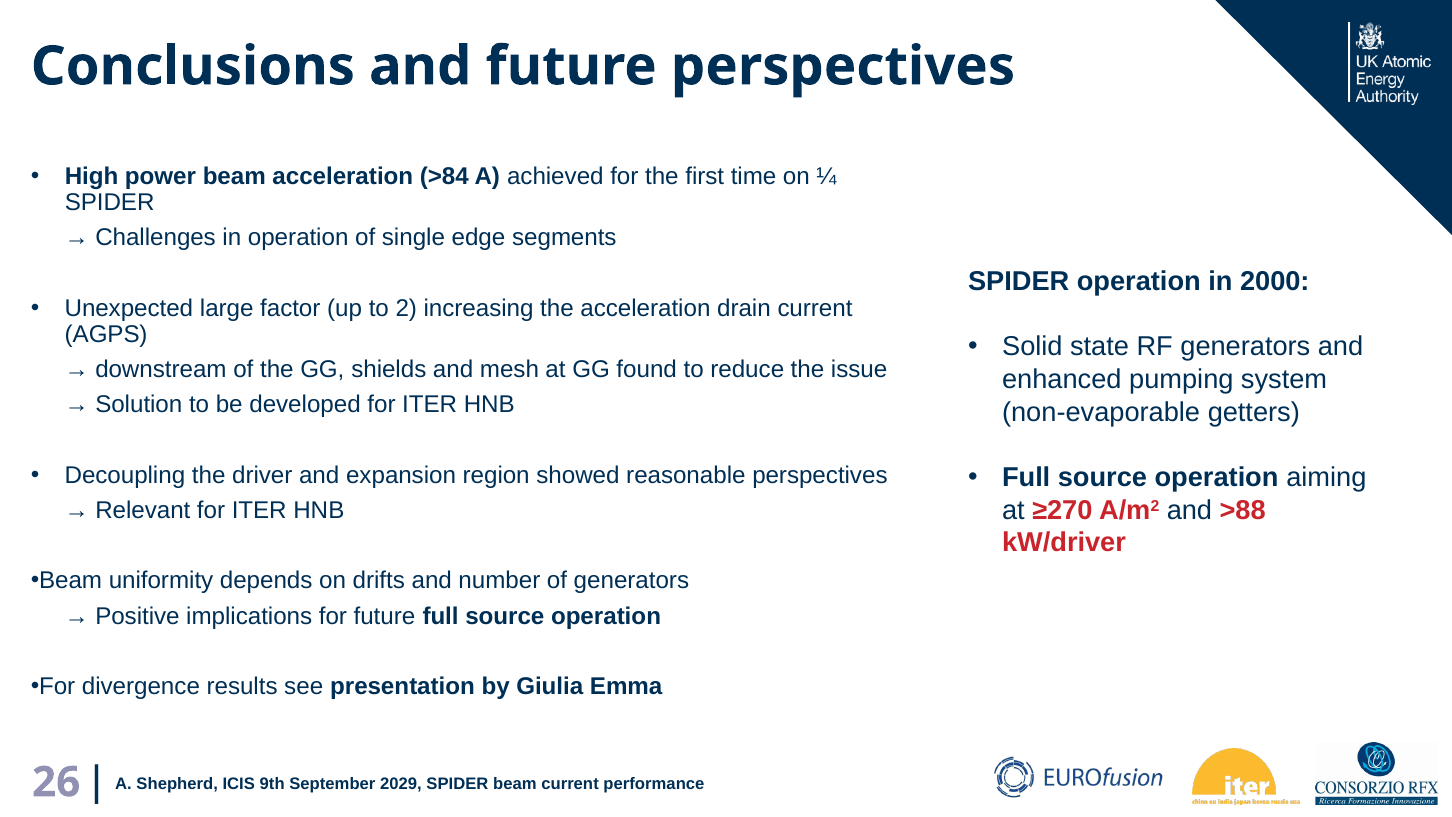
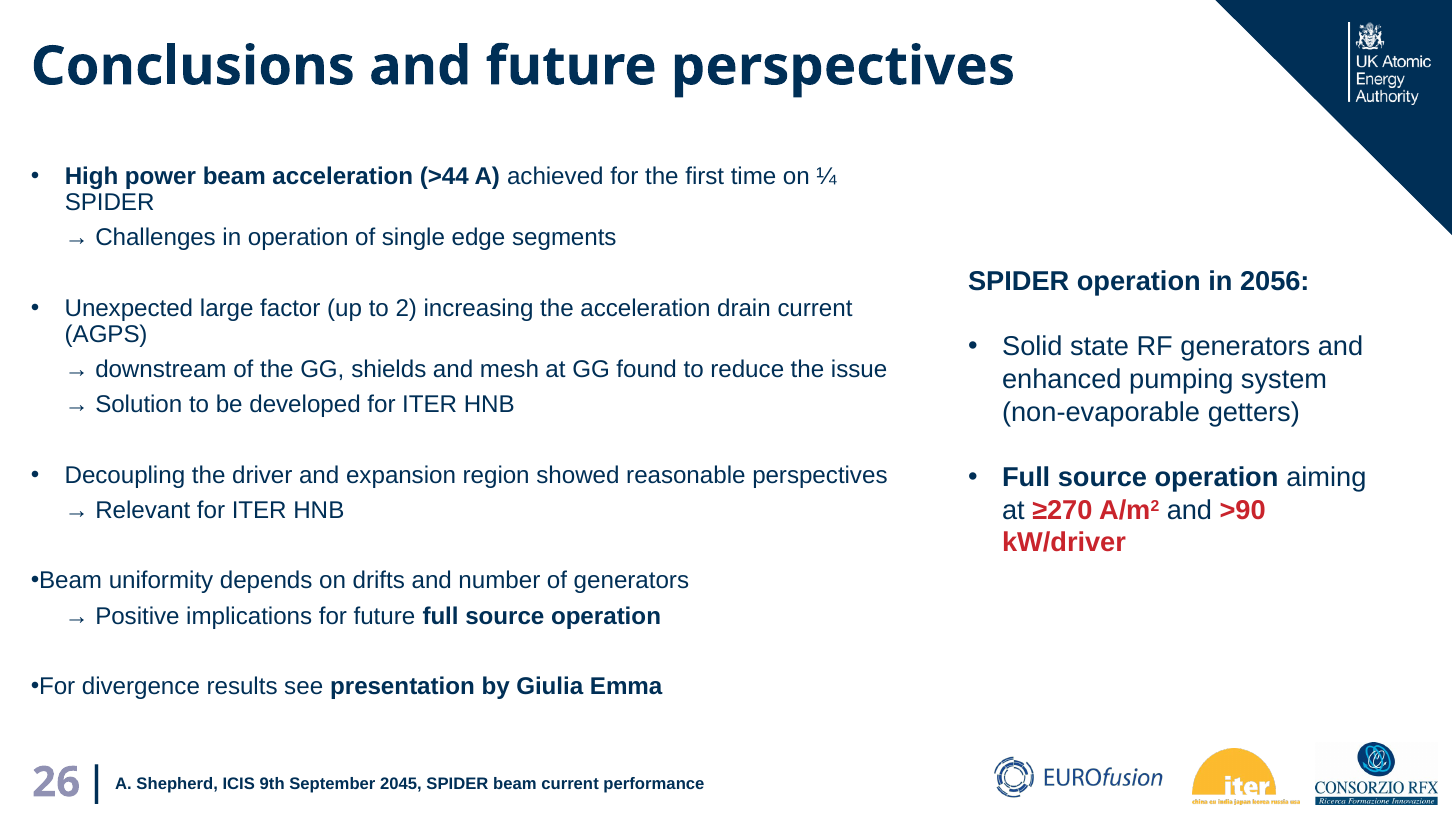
>84: >84 -> >44 (444, 176)
2000: 2000 -> 2056 (1275, 281)
>88: >88 -> >90 (1243, 510)
2029: 2029 -> 2045 (401, 784)
